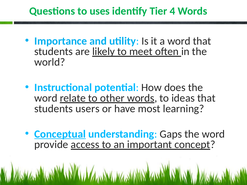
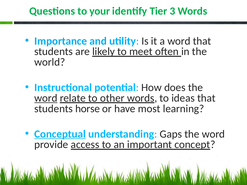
uses: uses -> your (100, 11)
4: 4 -> 3 (172, 11)
word underline: none -> present (46, 98)
users: users -> horse (88, 109)
